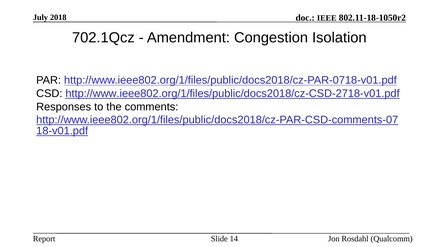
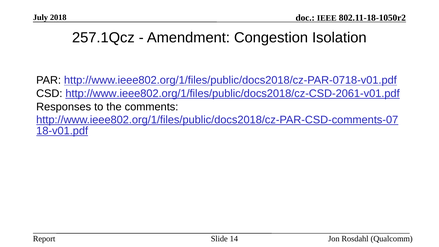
702.1Qcz: 702.1Qcz -> 257.1Qcz (103, 37)
http://www.ieee802.org/1/files/public/docs2018/cz-CSD-2718-v01.pdf: http://www.ieee802.org/1/files/public/docs2018/cz-CSD-2718-v01.pdf -> http://www.ieee802.org/1/files/public/docs2018/cz-CSD-2061-v01.pdf (233, 94)
